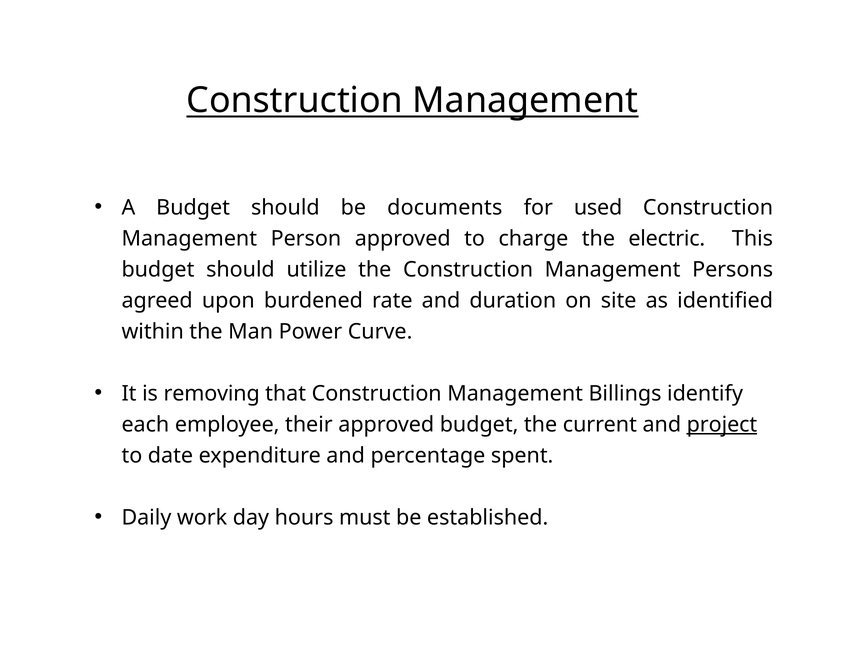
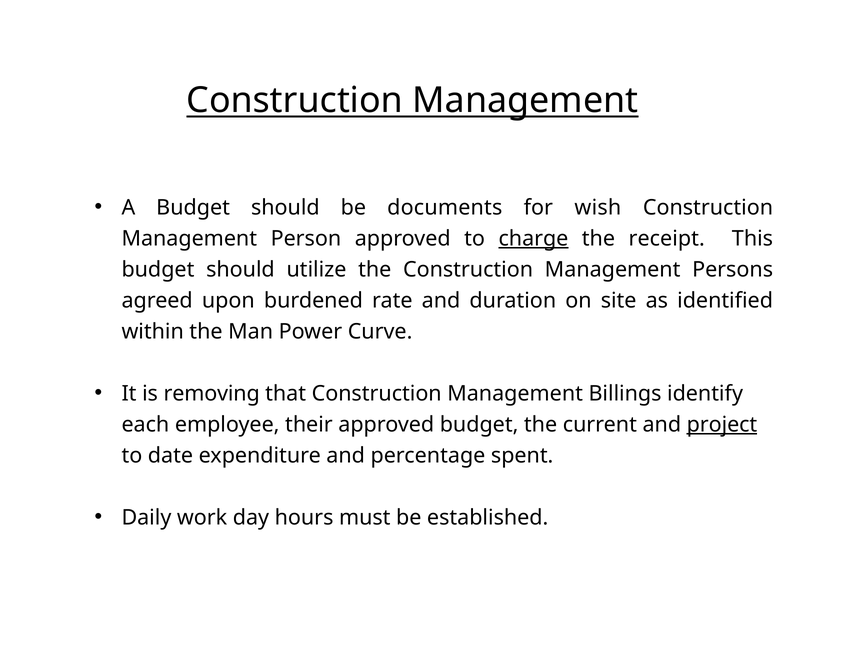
used: used -> wish (598, 207)
charge underline: none -> present (533, 238)
electric: electric -> receipt (667, 238)
